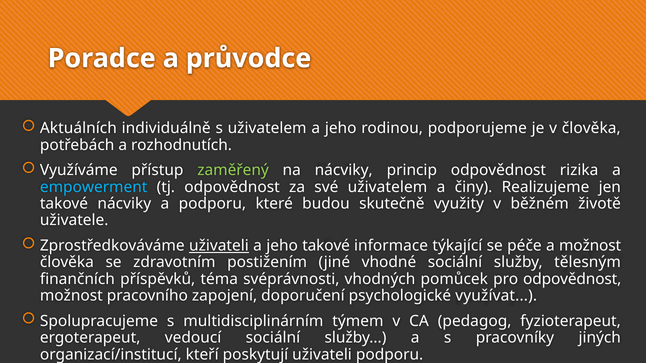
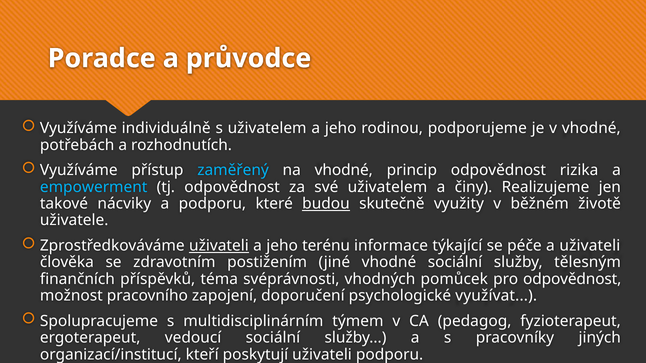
Aktuálních: Aktuálních -> Využíváme (78, 128)
v člověka: člověka -> vhodné (591, 128)
zaměřený colour: light green -> light blue (233, 170)
na nácviky: nácviky -> vhodné (344, 170)
budou underline: none -> present (326, 204)
jeho takové: takové -> terénu (326, 246)
a možnost: možnost -> uživateli (590, 246)
